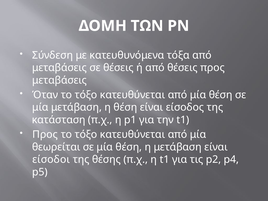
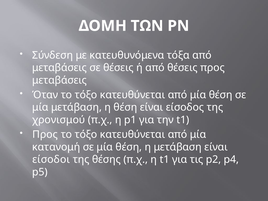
κατάσταση: κατάσταση -> χρονισμού (59, 120)
θεωρείται: θεωρείται -> κατανομή (56, 147)
